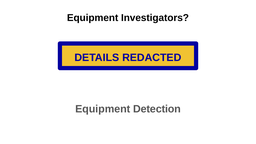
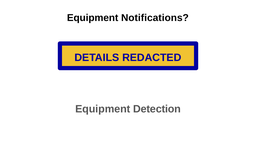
Investigators: Investigators -> Notifications (155, 18)
